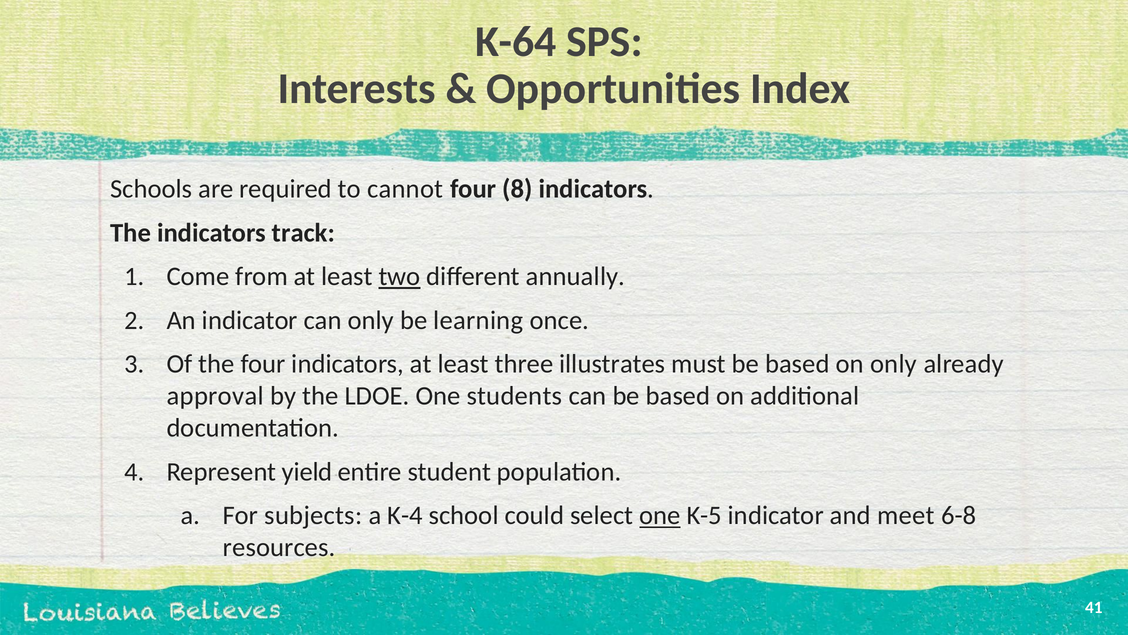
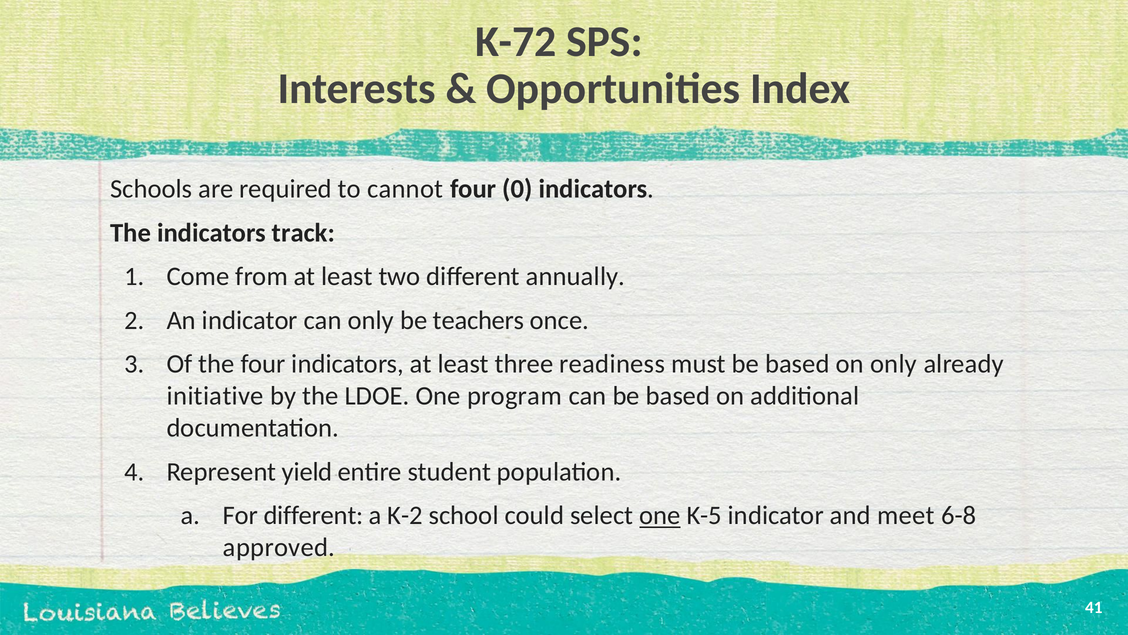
K-64: K-64 -> K-72 (516, 42)
8: 8 -> 0 (517, 189)
two underline: present -> none (399, 276)
learning: learning -> teachers (479, 320)
illustrates: illustrates -> readiness (612, 364)
approval: approval -> initiative (215, 396)
students: students -> program (514, 396)
For subjects: subjects -> different (314, 515)
K-4: K-4 -> K-2 (405, 515)
resources: resources -> approved (279, 547)
